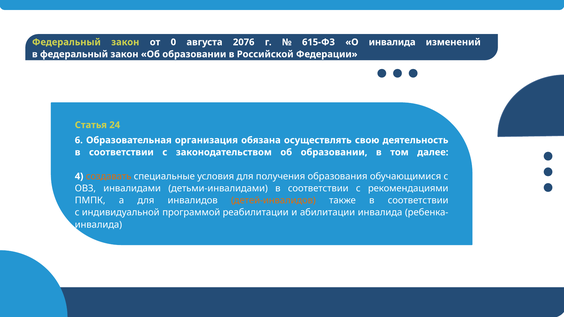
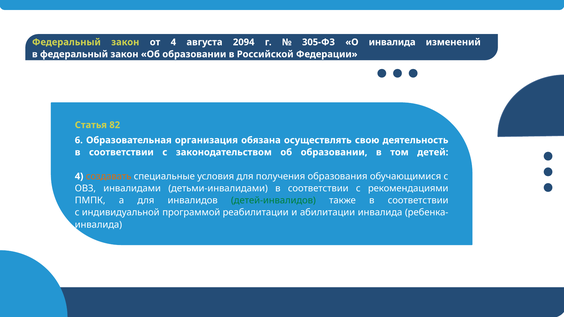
от 0: 0 -> 4 (173, 42)
2076: 2076 -> 2094 (244, 42)
615-ФЗ: 615-ФЗ -> 305-ФЗ (319, 42)
24: 24 -> 82 (115, 125)
далее: далее -> детей (433, 152)
детей-инвалидов colour: orange -> green (273, 201)
